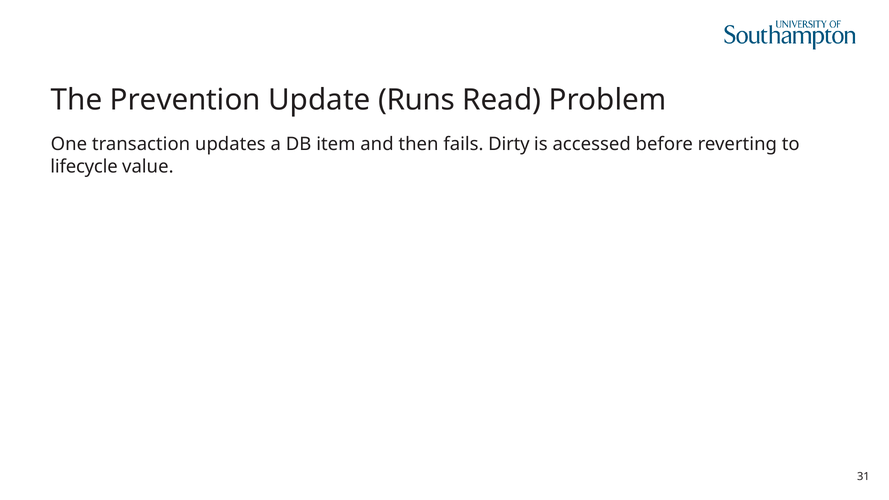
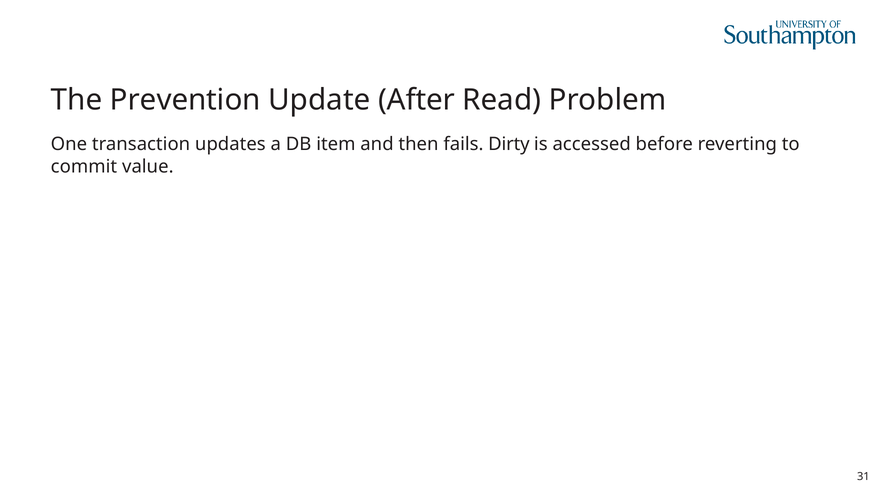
Runs: Runs -> After (417, 100)
lifecycle: lifecycle -> commit (84, 167)
